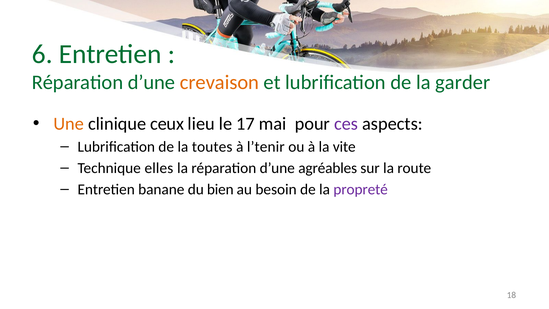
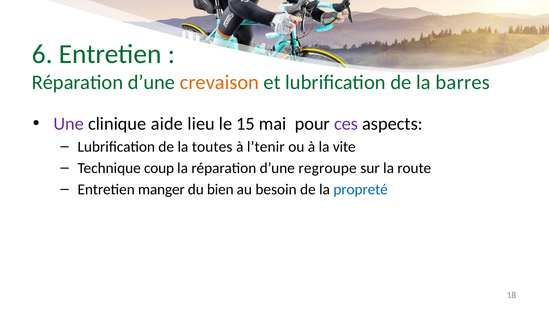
garder: garder -> barres (463, 82)
Une colour: orange -> purple (69, 124)
ceux: ceux -> aide (167, 124)
17: 17 -> 15 (246, 124)
elles: elles -> coup (159, 168)
agréables: agréables -> regroupe (328, 168)
banane: banane -> manger (161, 189)
propreté colour: purple -> blue (361, 189)
